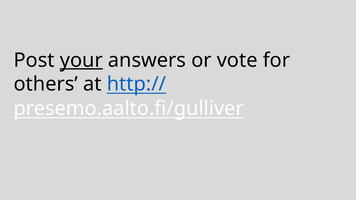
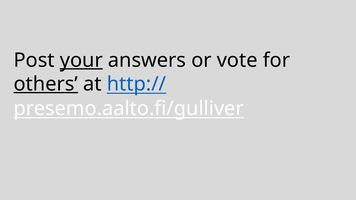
others underline: none -> present (46, 84)
